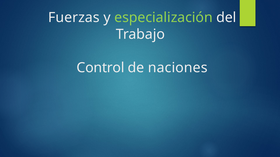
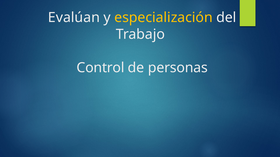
Fuerzas: Fuerzas -> Evalúan (74, 18)
especialización colour: light green -> yellow (164, 18)
naciones: naciones -> personas (178, 68)
